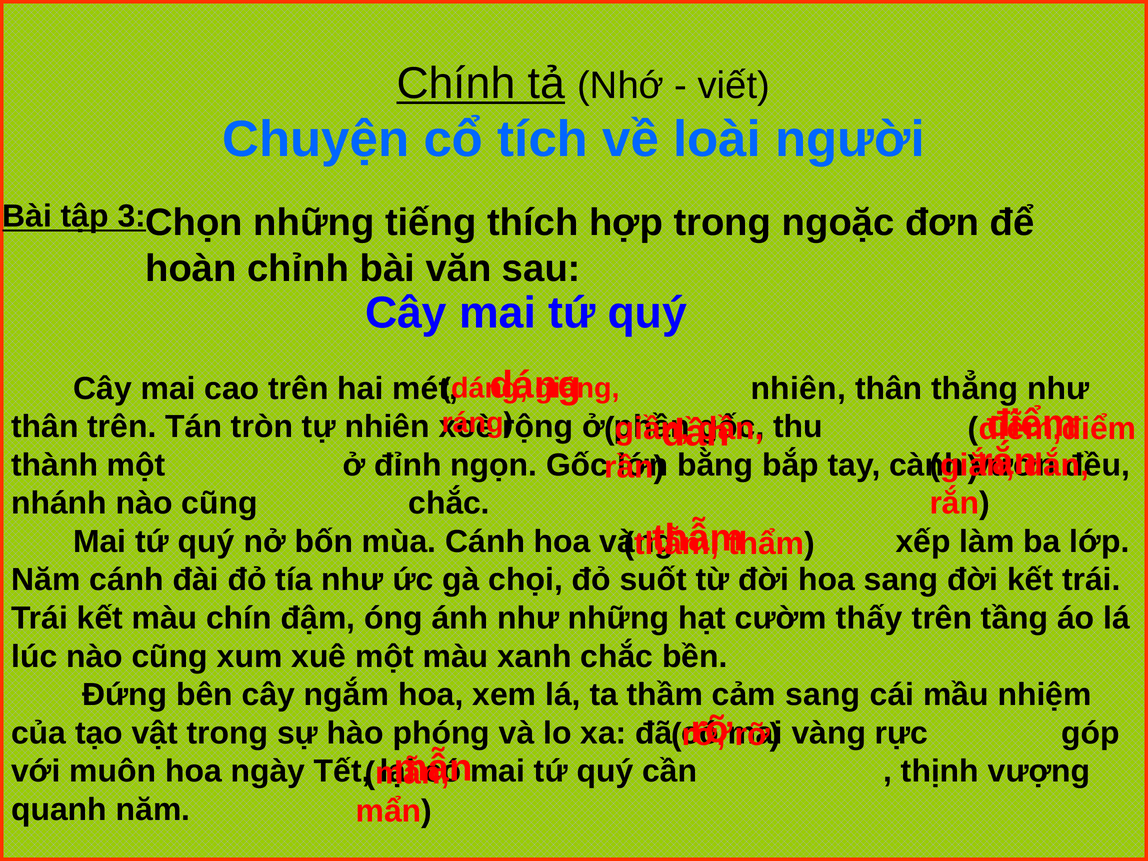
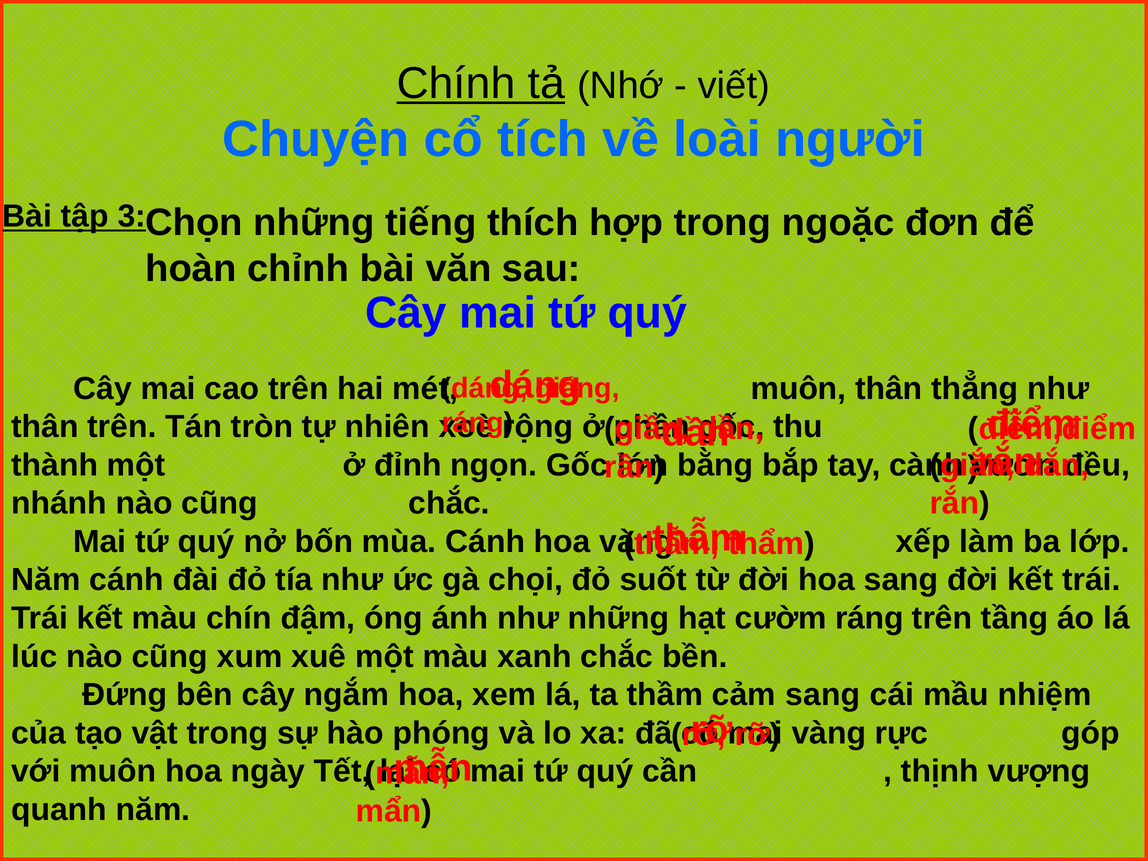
mét nhiên: nhiên -> muôn (798, 389)
cườm thấy: thấy -> ráng (869, 618)
